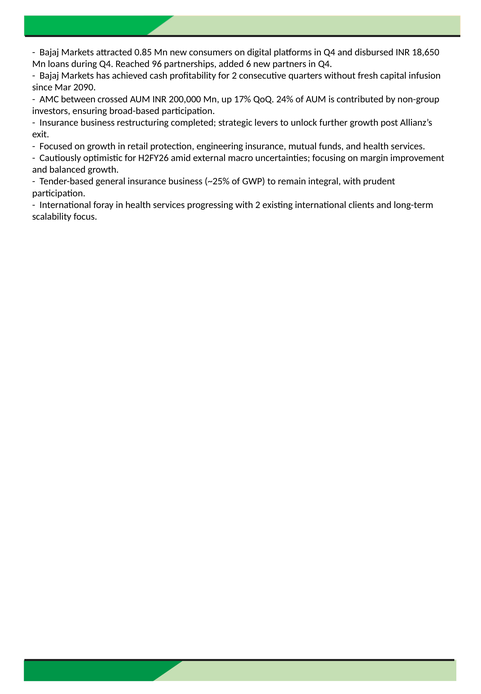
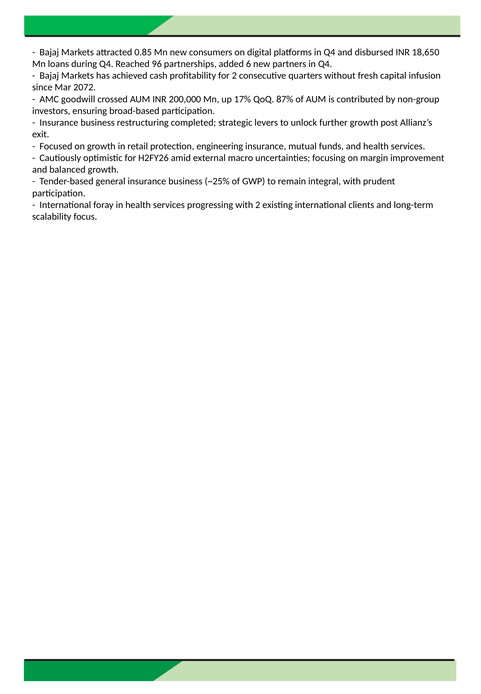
2090: 2090 -> 2072 (85, 87)
between: between -> goodwill (78, 99)
24%: 24% -> 87% (285, 99)
